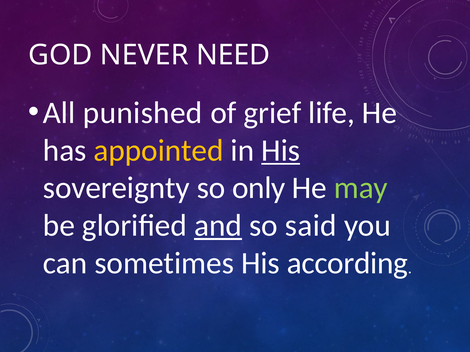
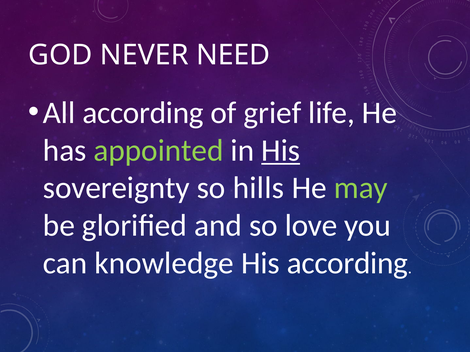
All punished: punished -> according (143, 113)
appointed colour: yellow -> light green (159, 151)
only: only -> hills (258, 188)
and underline: present -> none (218, 226)
said: said -> love (311, 226)
sometimes: sometimes -> knowledge (164, 263)
